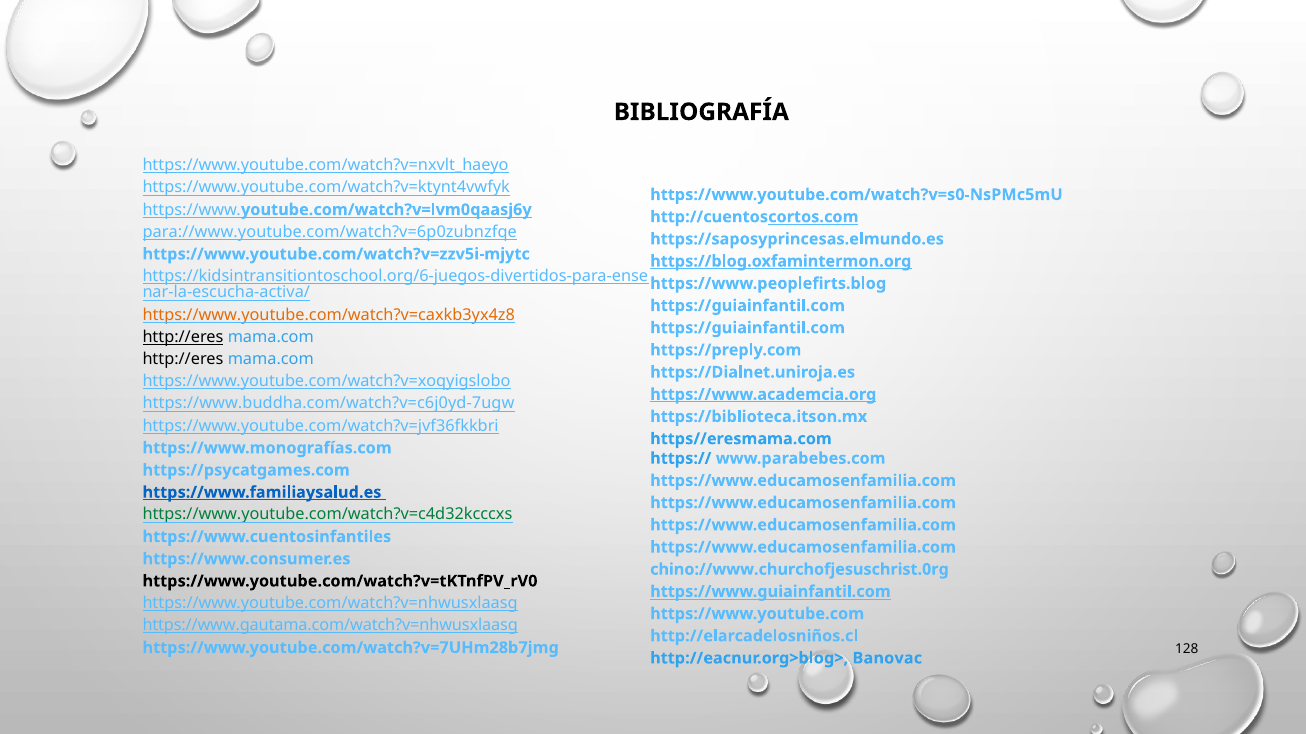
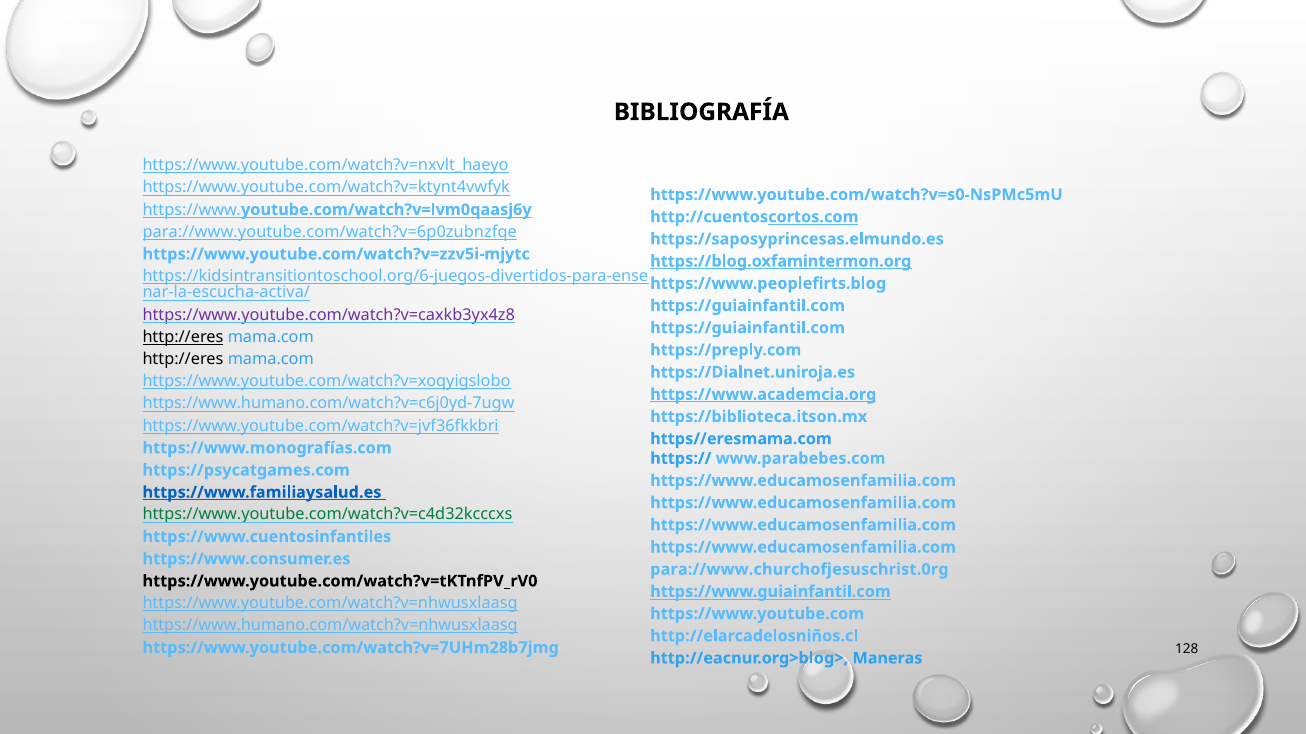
https://www.youtube.com/watch?v=caxkb3yx4z8 colour: orange -> purple (329, 315)
https://www.buddha.com/watch?v=c6j0yd-7ugw: https://www.buddha.com/watch?v=c6j0yd-7ugw -> https://www.humano.com/watch?v=c6j0yd-7ugw (328, 404)
chino://www.churchofjesuschrist.0rg: chino://www.churchofjesuschrist.0rg -> para://www.churchofjesuschrist.0rg (799, 570)
https://www.gautama.com/watch?v=nhwusxlaasg: https://www.gautama.com/watch?v=nhwusxlaasg -> https://www.humano.com/watch?v=nhwusxlaasg (330, 626)
Banovac: Banovac -> Maneras (887, 659)
